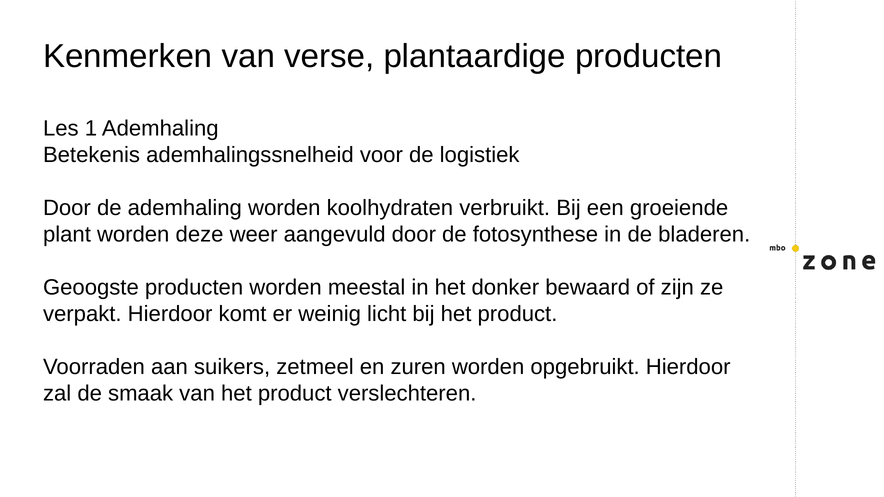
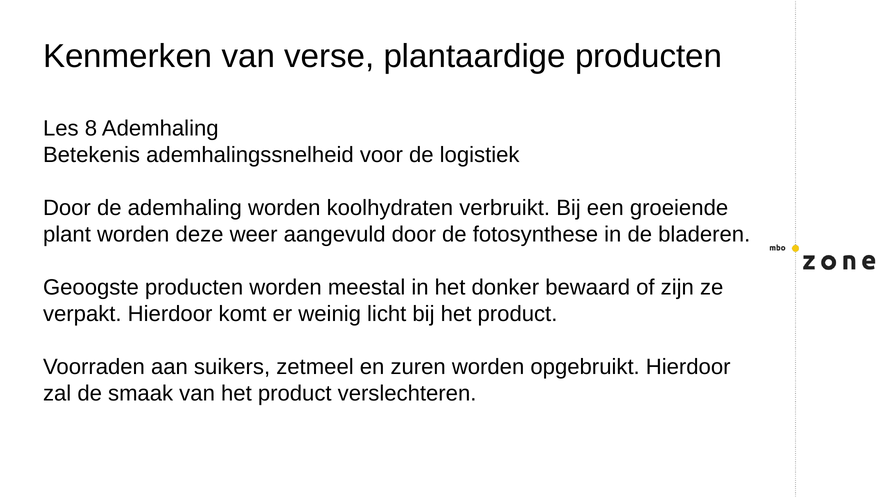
1: 1 -> 8 (91, 128)
